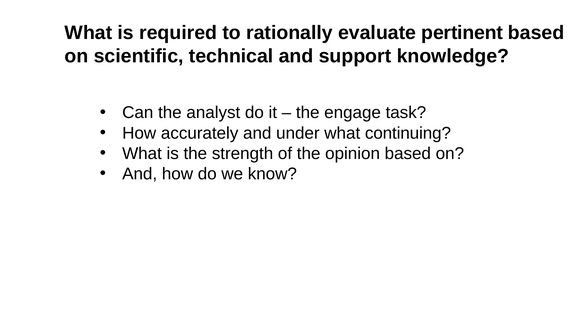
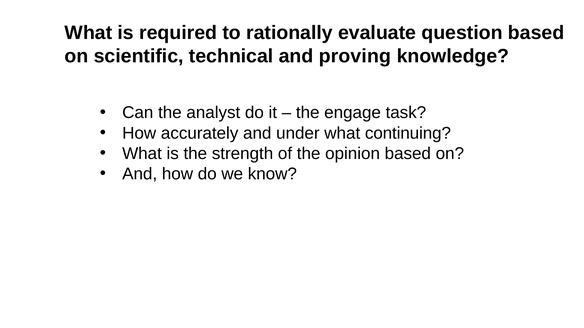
pertinent: pertinent -> question (462, 33)
support: support -> proving (355, 56)
